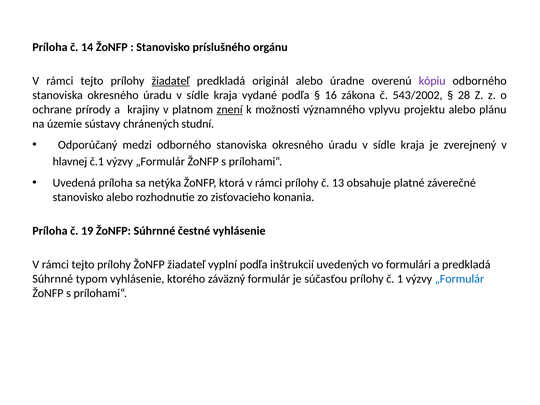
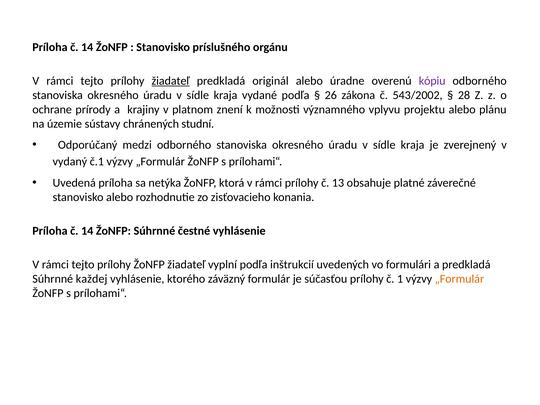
16: 16 -> 26 (331, 95)
znení underline: present -> none (230, 110)
hlavnej: hlavnej -> vydaný (70, 162)
19: 19 -> 14 (87, 231)
typom: typom -> každej (92, 279)
„Formulár colour: blue -> orange (459, 279)
